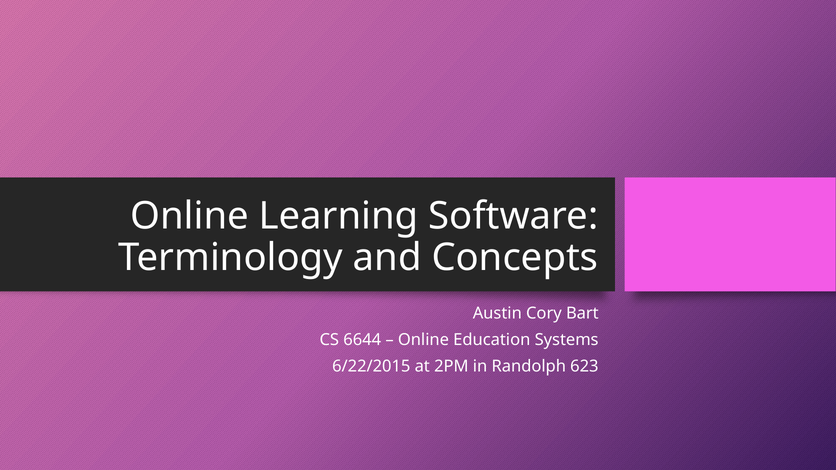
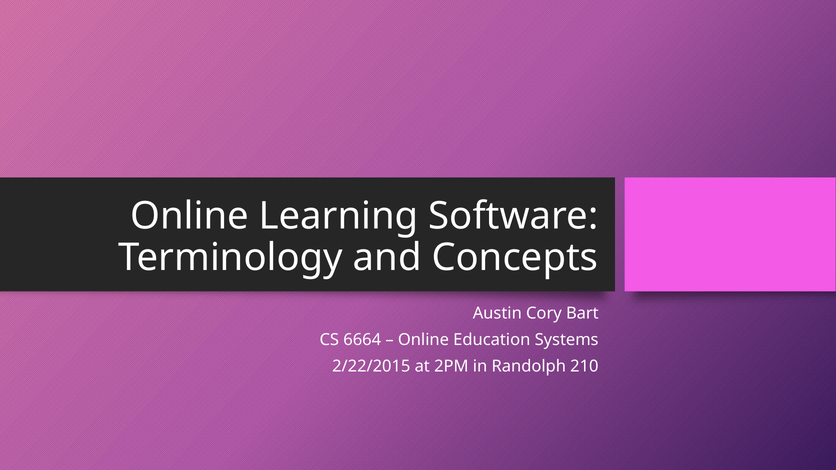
6644: 6644 -> 6664 (362, 340)
6/22/2015: 6/22/2015 -> 2/22/2015 (371, 366)
623: 623 -> 210 (584, 366)
